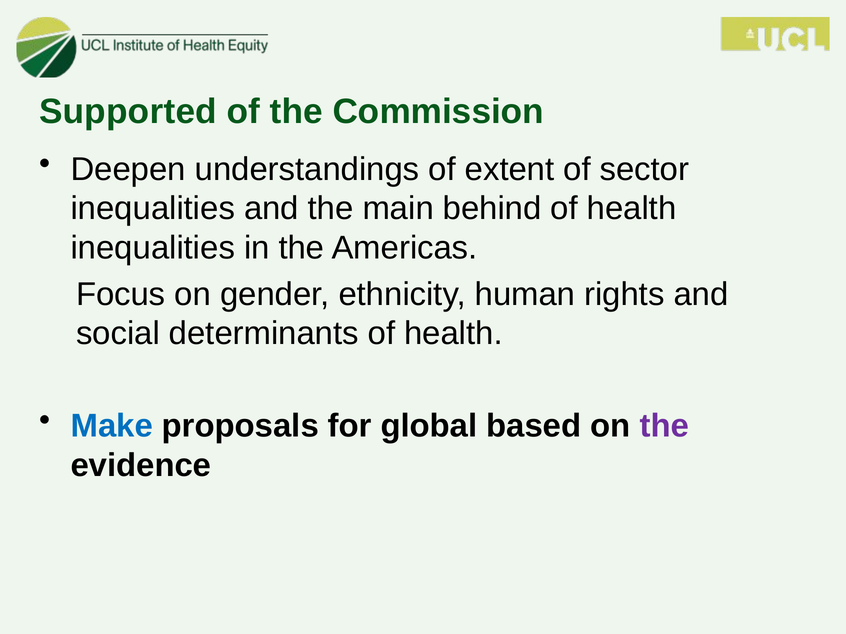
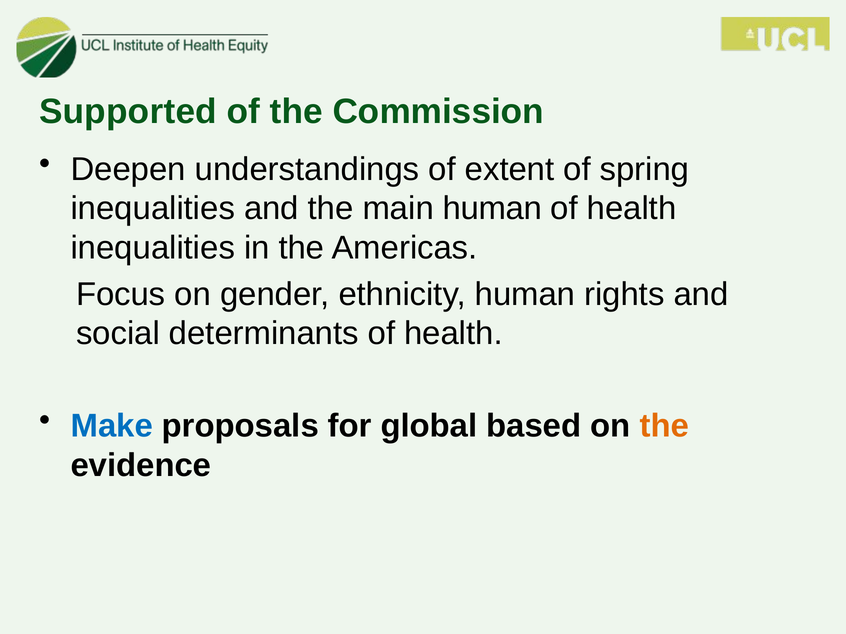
sector: sector -> spring (644, 169)
main behind: behind -> human (492, 209)
the colour: purple -> orange (664, 426)
